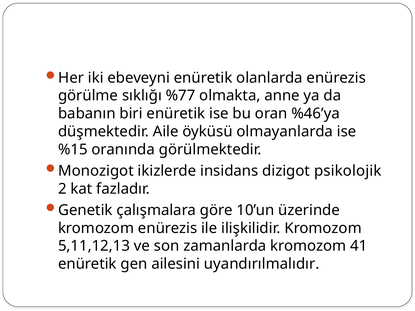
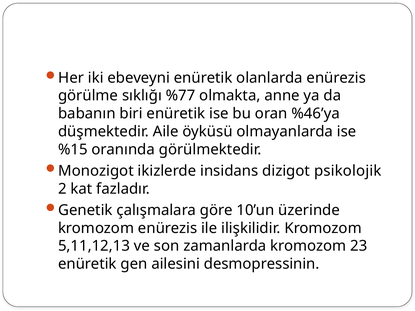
41: 41 -> 23 (359, 246)
uyandırılmalıdır: uyandırılmalıdır -> desmopressinin (262, 264)
